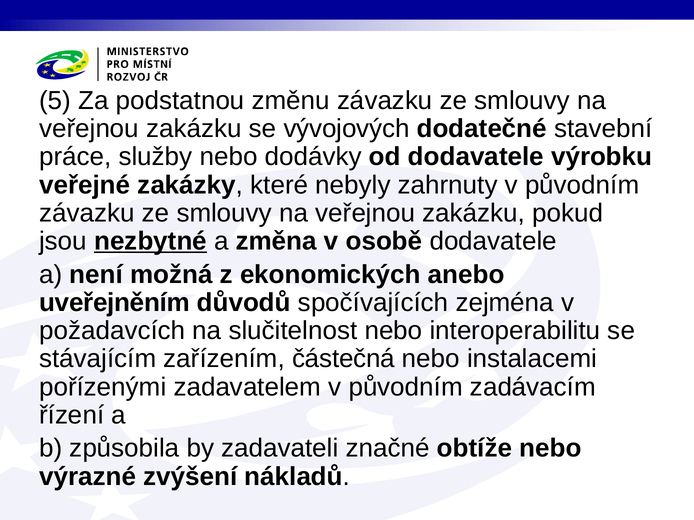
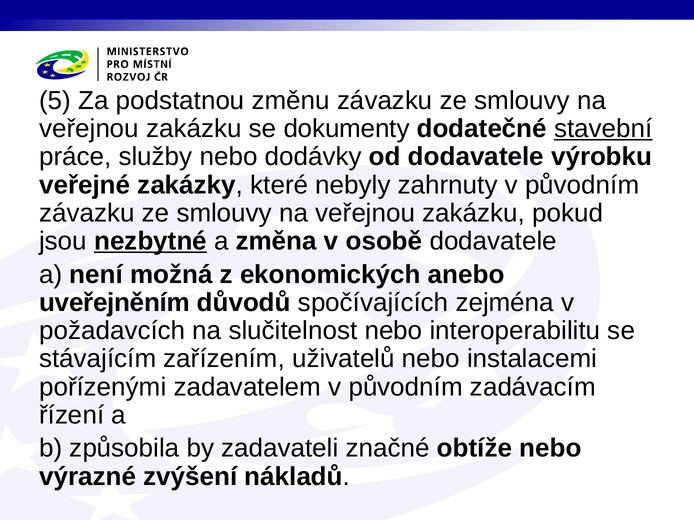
vývojových: vývojových -> dokumenty (347, 129)
stavební underline: none -> present (603, 129)
částečná: částečná -> uživatelů (343, 359)
